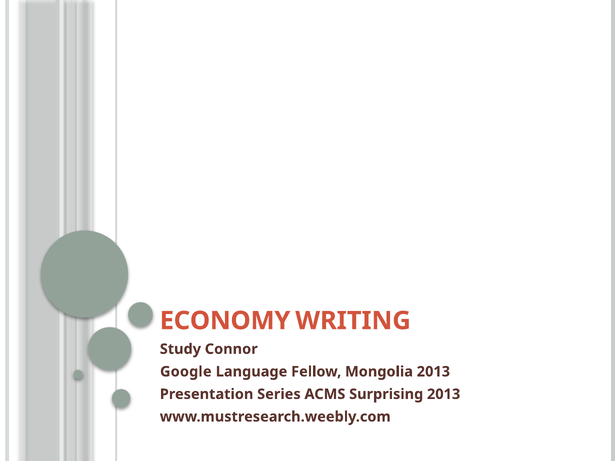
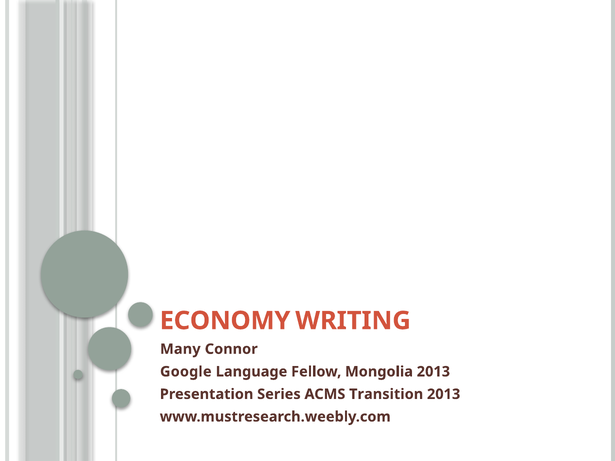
Study: Study -> Many (180, 349)
Surprising: Surprising -> Transition (386, 394)
